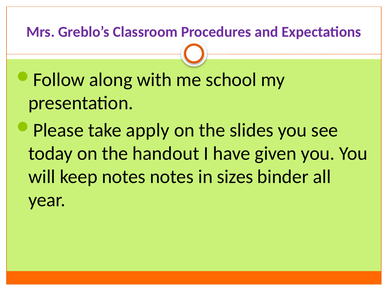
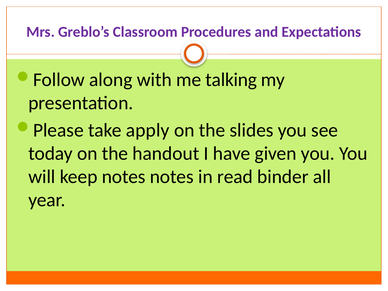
school: school -> talking (231, 80)
sizes: sizes -> read (235, 177)
